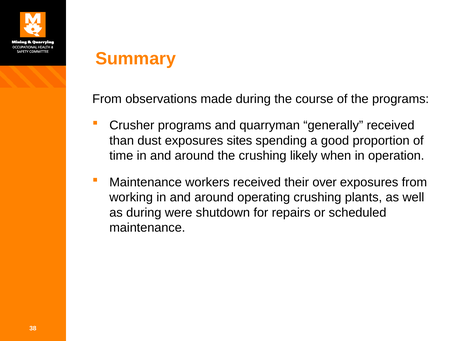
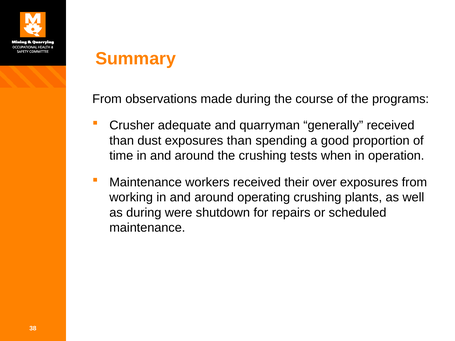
Crusher programs: programs -> adequate (185, 126)
exposures sites: sites -> than (239, 141)
likely: likely -> tests (304, 156)
